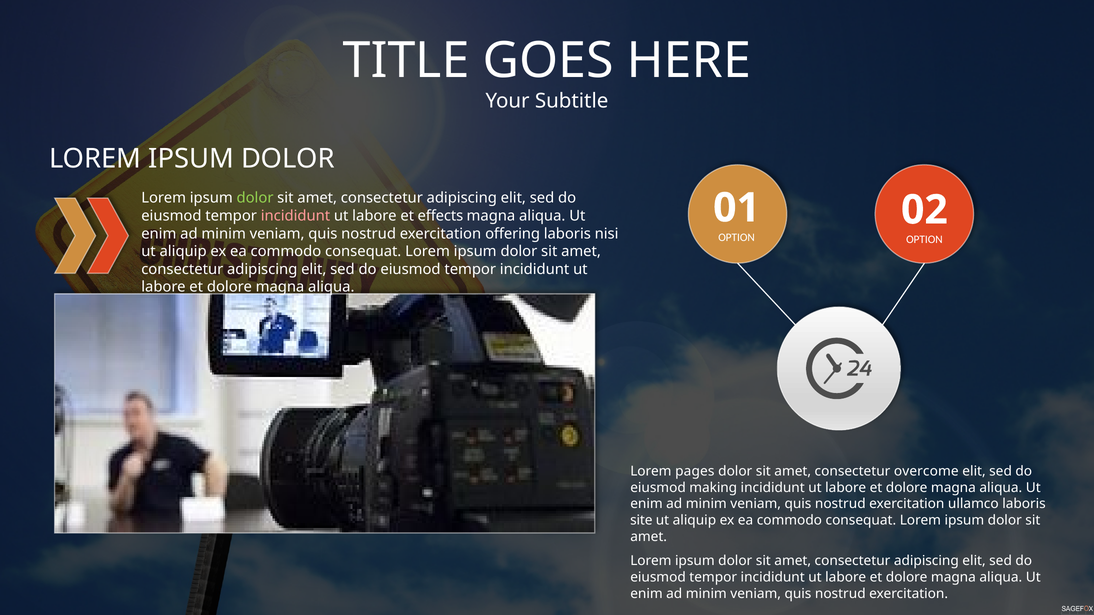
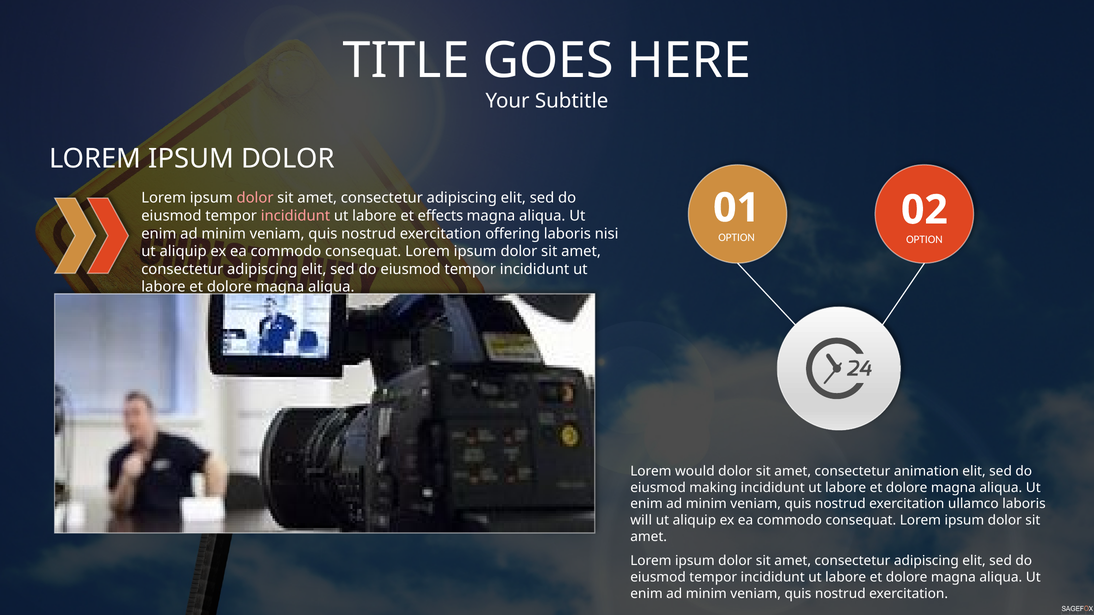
dolor colour: light green -> pink (255, 198)
pages: pages -> would (695, 471)
overcome: overcome -> animation (926, 471)
site: site -> will (641, 521)
